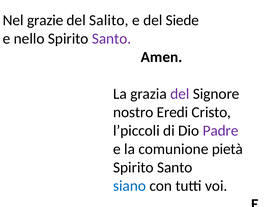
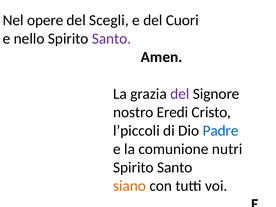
grazie: grazie -> opere (45, 20)
Salito: Salito -> Scegli (109, 20)
Siede: Siede -> Cuori (182, 20)
Padre colour: purple -> blue (221, 131)
pietà: pietà -> nutri (227, 149)
siano colour: blue -> orange (130, 186)
